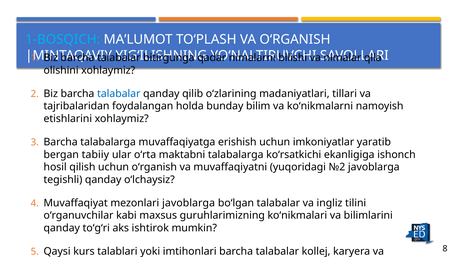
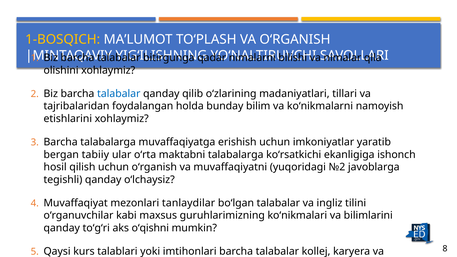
1-BOSQICH colour: light blue -> yellow (63, 40)
mezonlari javoblarga: javoblarga -> tanlaydilar (189, 203)
ishtirok: ishtirok -> oʻqishni (150, 228)
